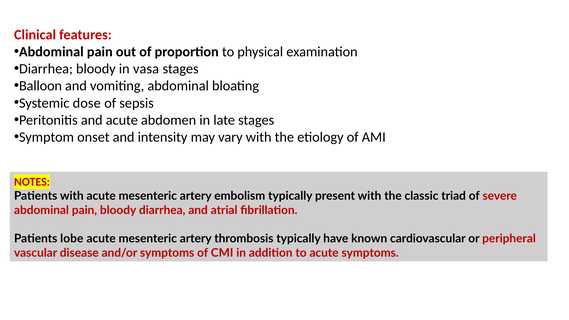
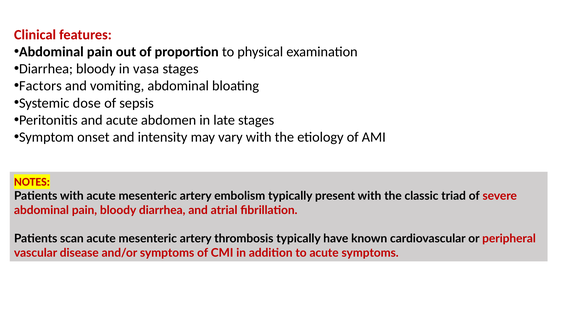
Balloon: Balloon -> Factors (40, 86)
lobe: lobe -> scan (72, 239)
